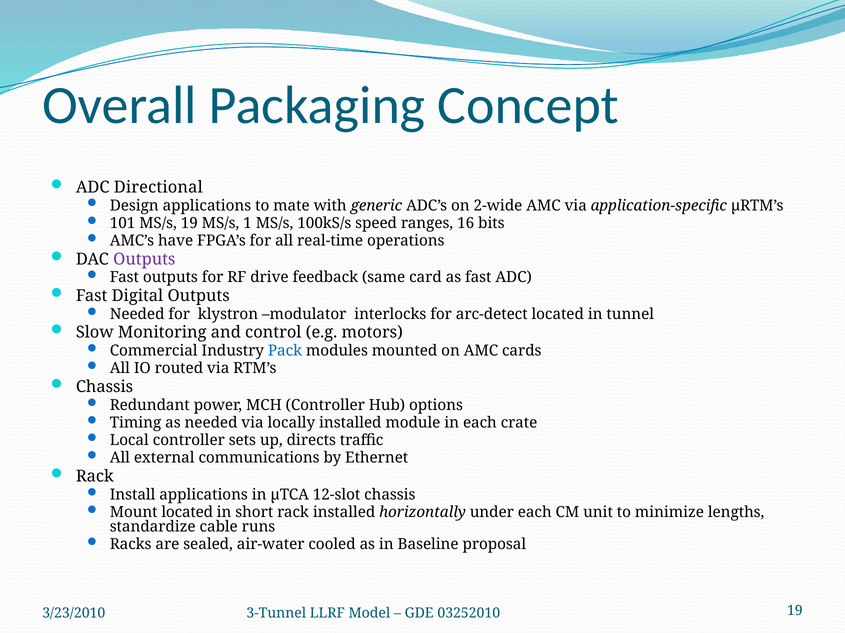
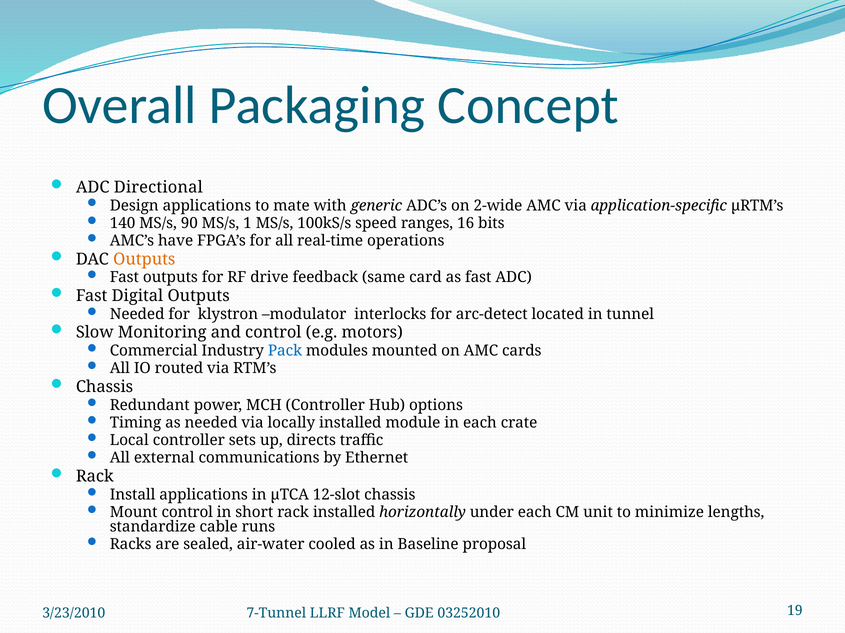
101: 101 -> 140 (123, 223)
MS/s 19: 19 -> 90 (189, 223)
Outputs colour: purple -> orange (144, 259)
Mount located: located -> control (187, 513)
3-Tunnel: 3-Tunnel -> 7-Tunnel (276, 614)
